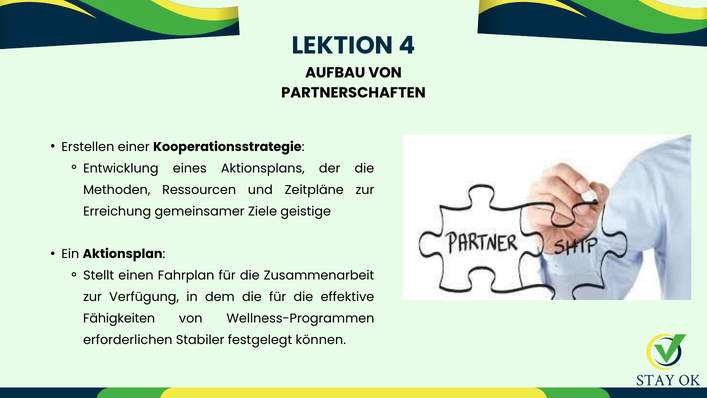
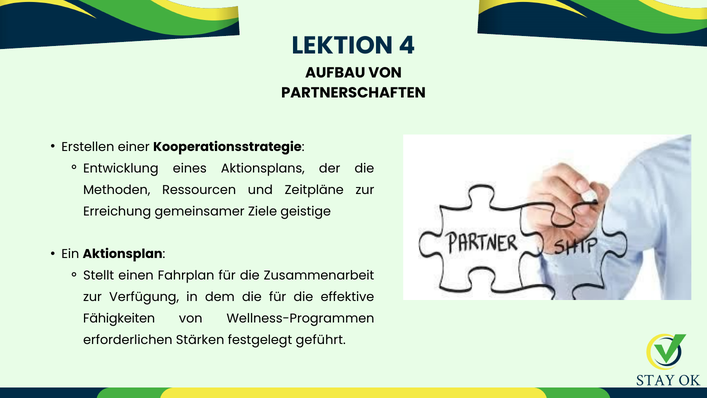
Stabiler: Stabiler -> Stärken (200, 340)
können: können -> geführt (321, 340)
